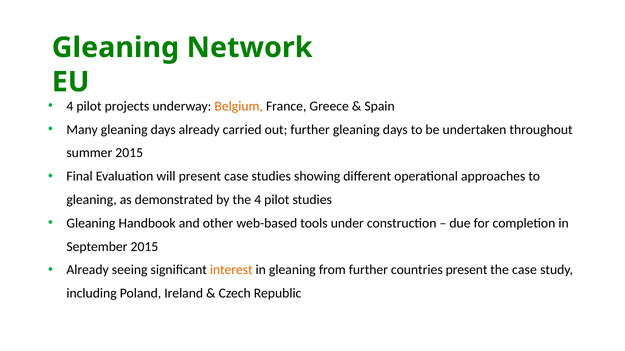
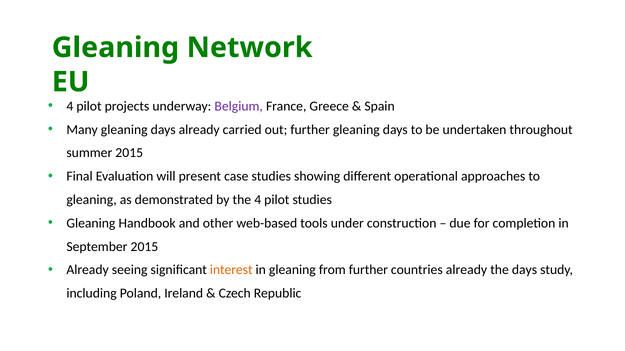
Belgium colour: orange -> purple (239, 106)
countries present: present -> already (466, 270)
the case: case -> days (525, 270)
